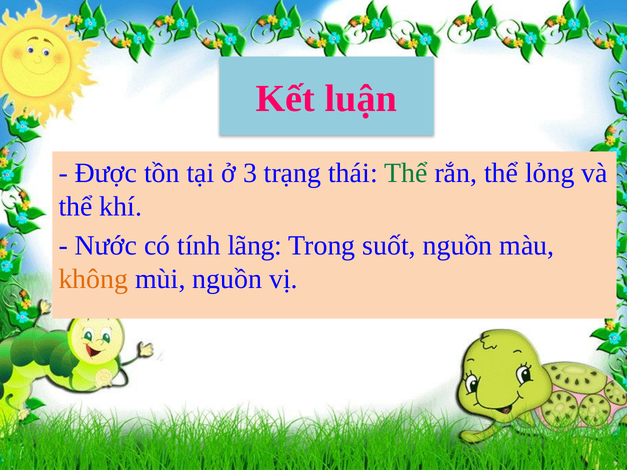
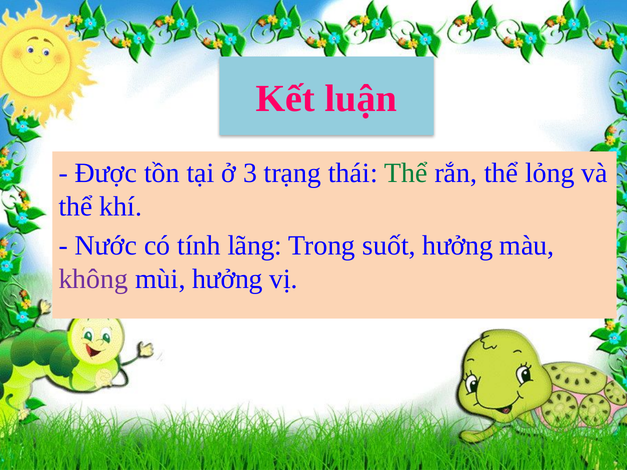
suốt nguồn: nguồn -> hưởng (458, 246)
không colour: orange -> purple (93, 279)
mùi nguồn: nguồn -> hưởng (227, 279)
